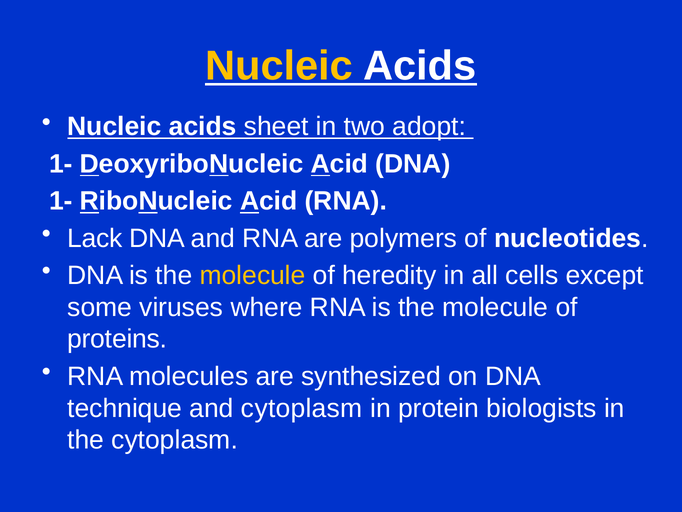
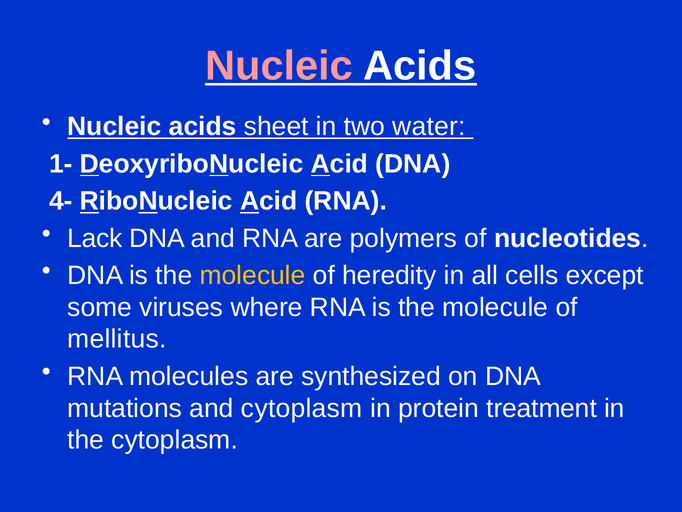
Nucleic colour: yellow -> pink (279, 66)
adopt: adopt -> water (429, 127)
1-: 1- -> 4- (61, 201)
proteins: proteins -> mellitus (117, 339)
technique: technique -> mutations (125, 408)
biologists: biologists -> treatment (542, 408)
